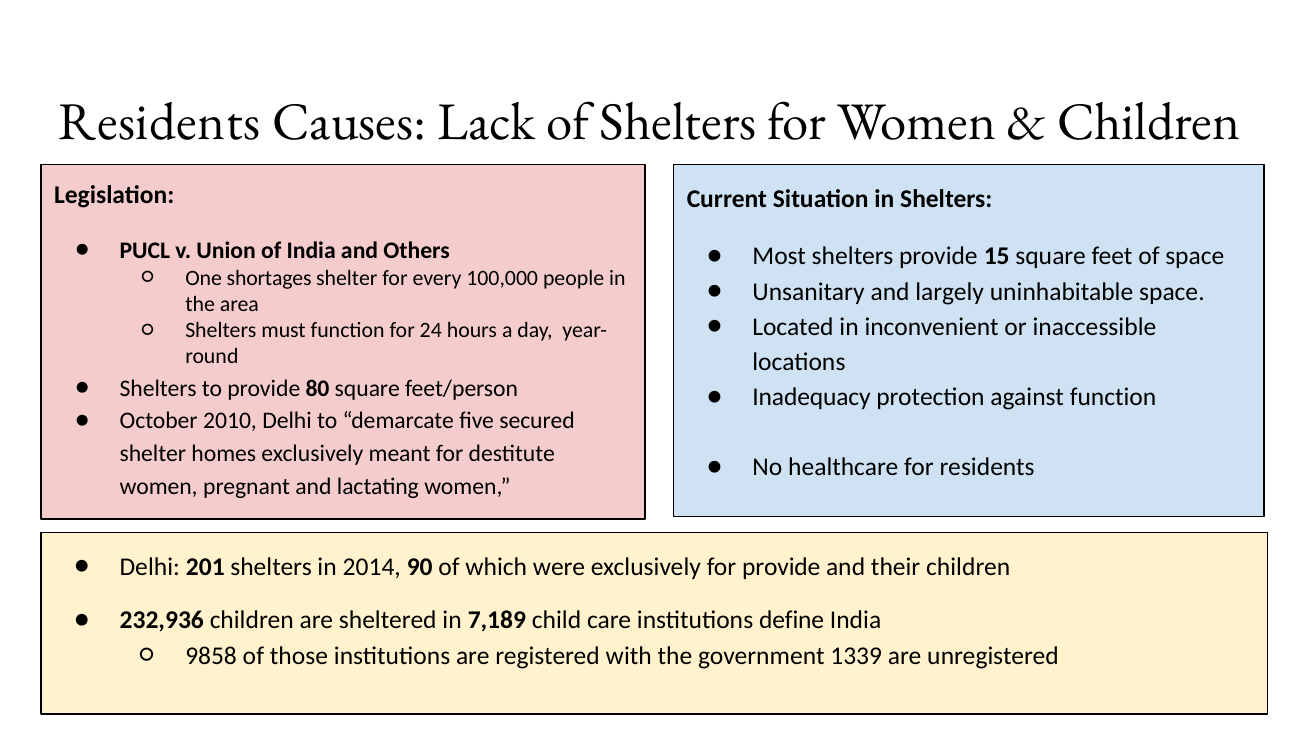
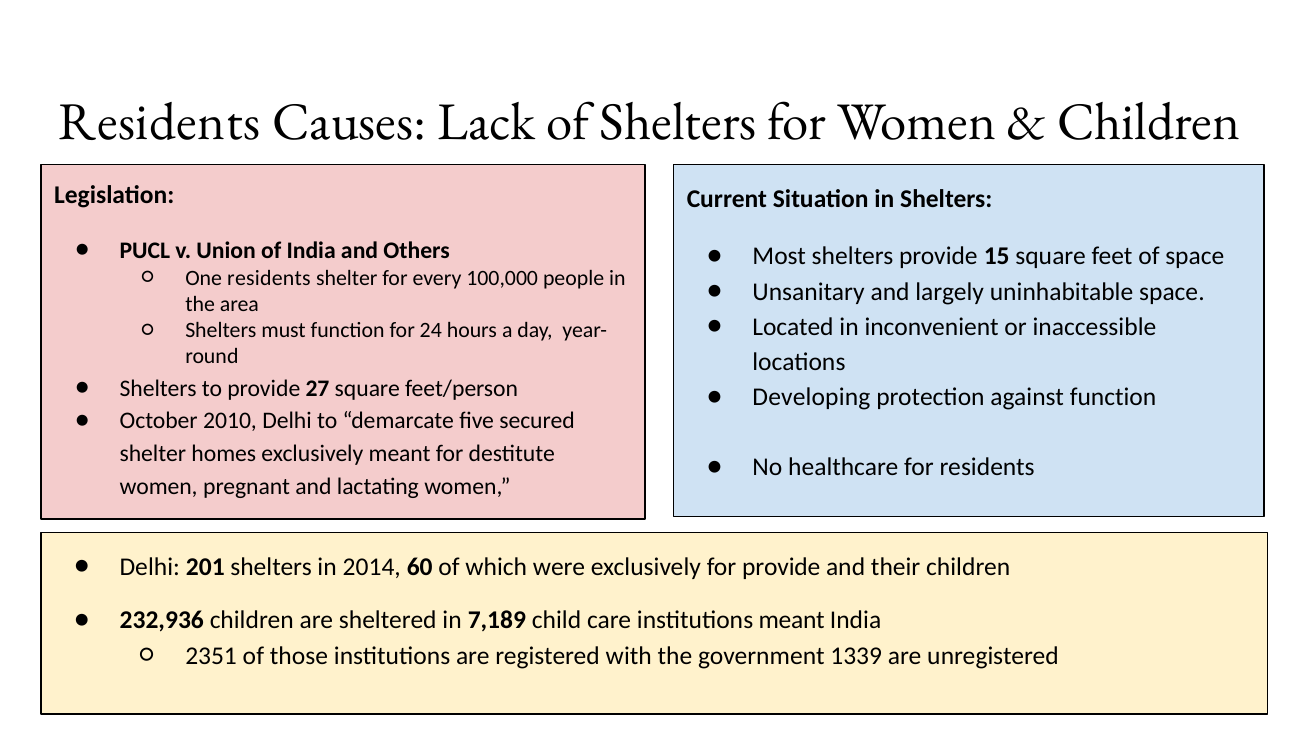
One shortages: shortages -> residents (269, 278)
80: 80 -> 27 (318, 388)
Inadequacy: Inadequacy -> Developing (811, 397)
90: 90 -> 60 (420, 567)
institutions define: define -> meant (792, 621)
9858: 9858 -> 2351 (211, 656)
